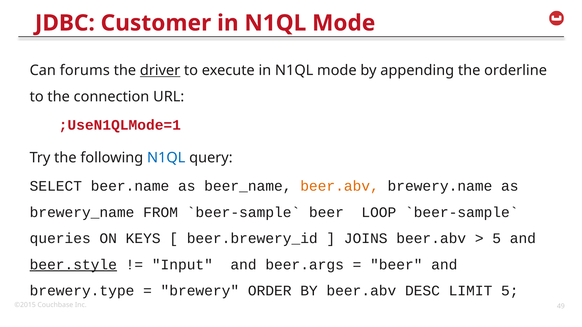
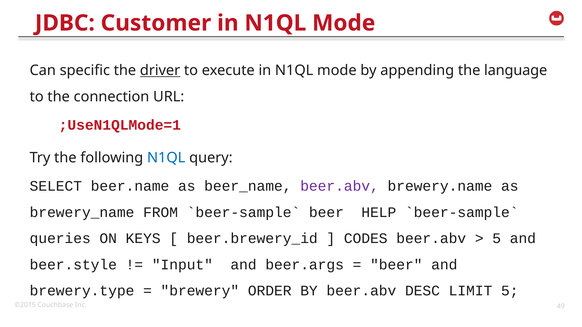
forums: forums -> specific (85, 70)
orderline: orderline -> language (516, 70)
beer.abv colour: orange -> purple (340, 186)
LOOP: LOOP -> HELP (379, 213)
JOINS: JOINS -> CODES (366, 239)
beer.style underline: present -> none (73, 265)
